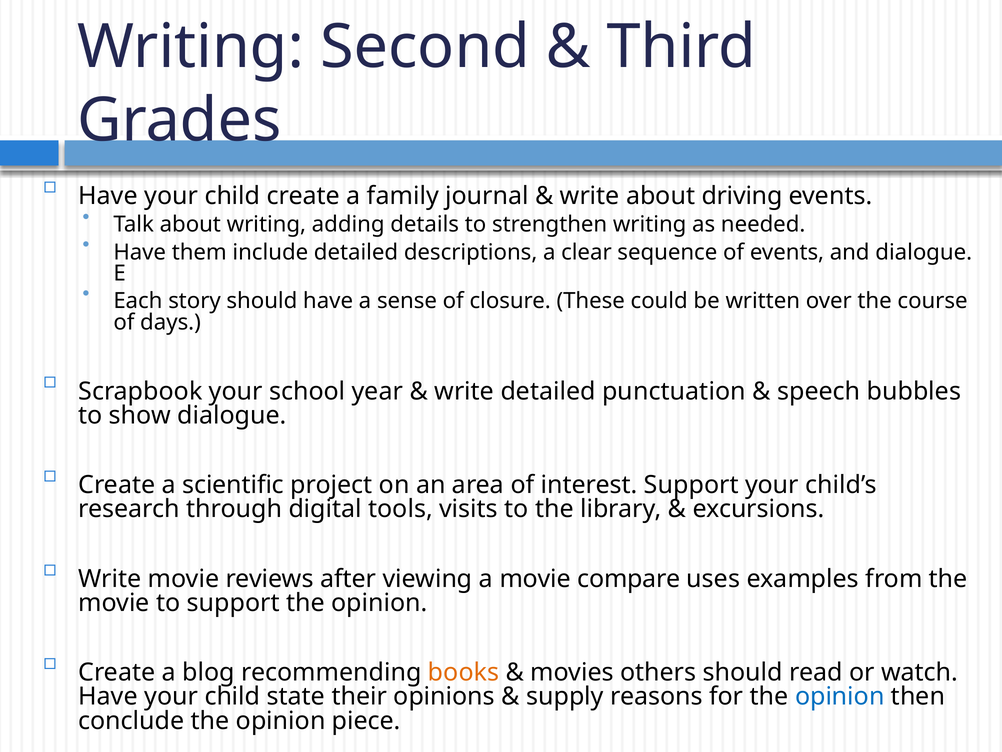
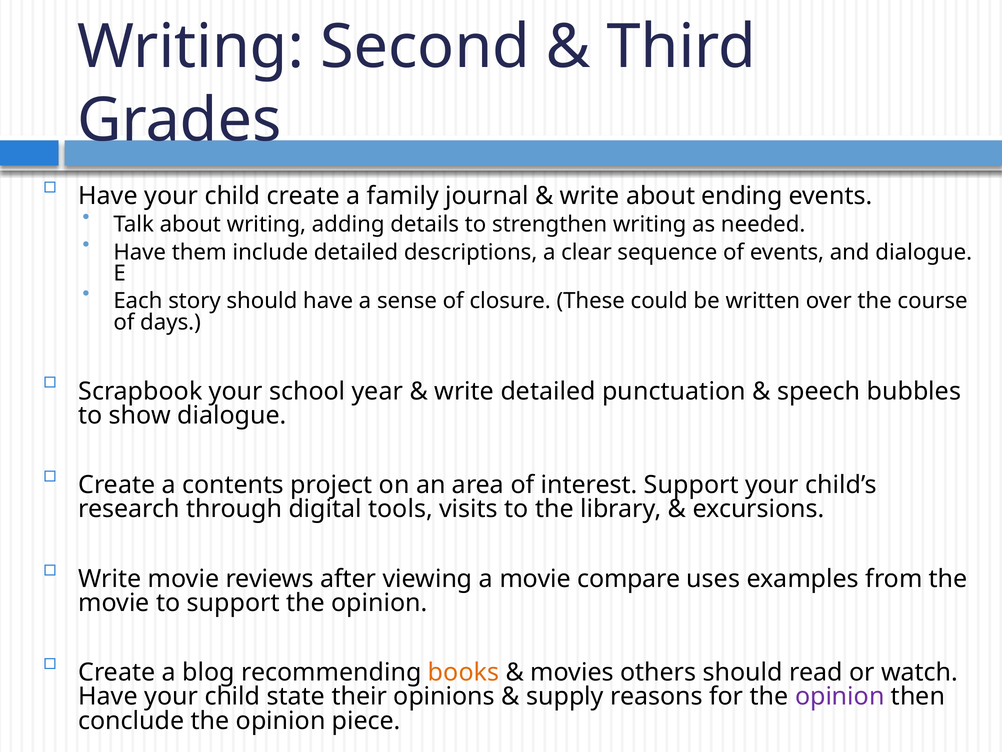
driving: driving -> ending (742, 196)
scientific: scientific -> contents (233, 485)
opinion colour: blue -> purple (840, 696)
